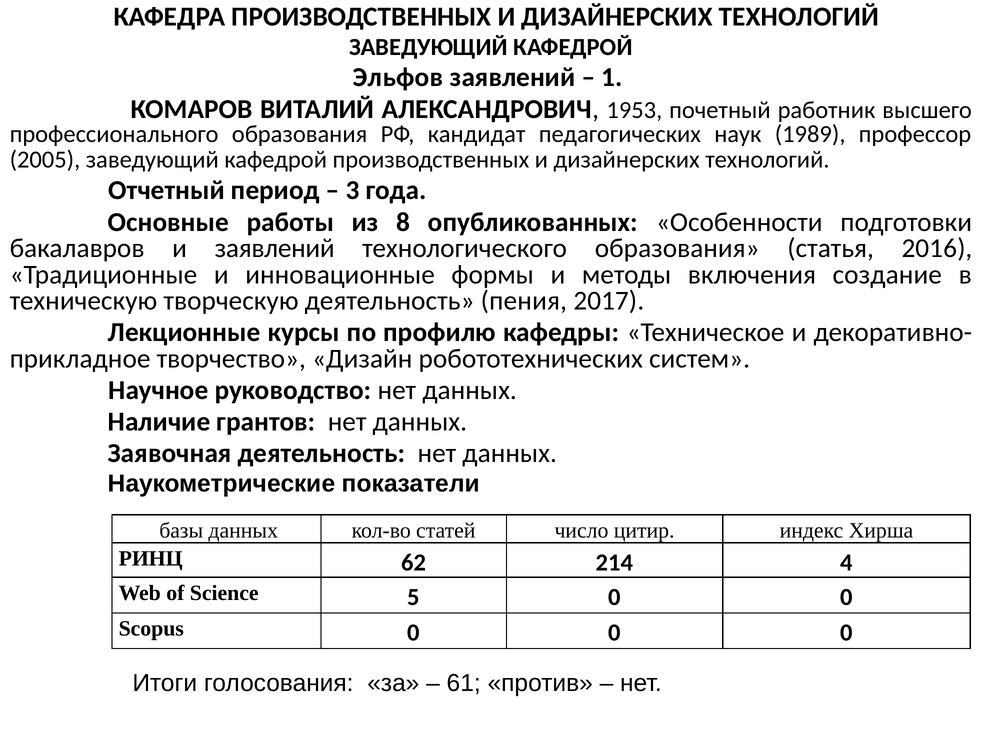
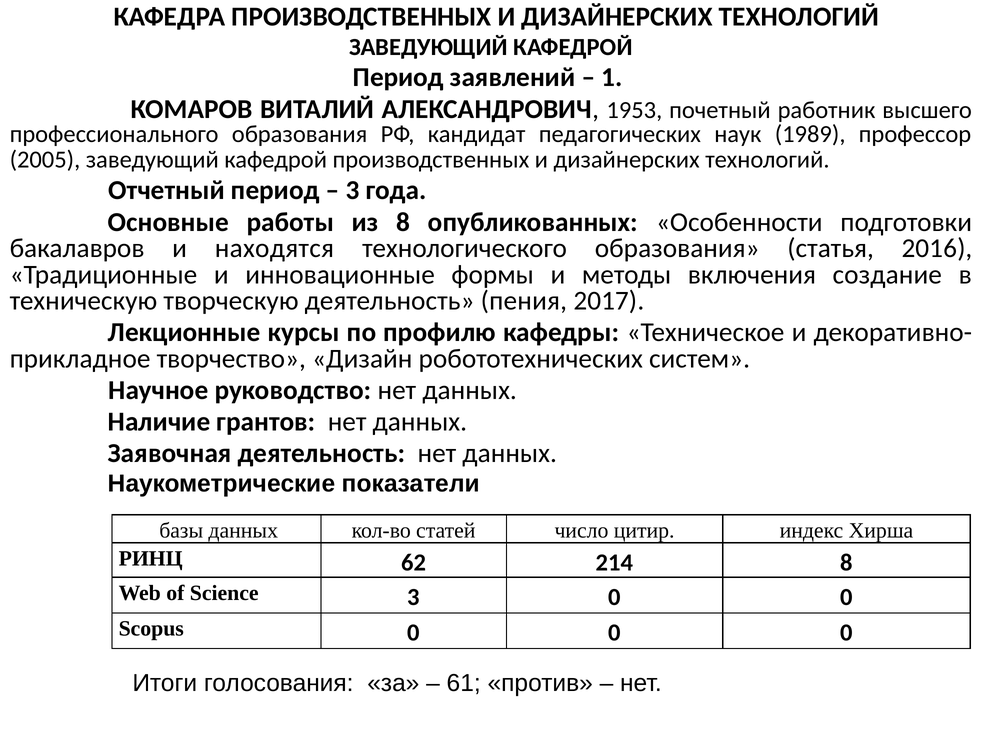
Эльфов: Эльфов -> Период (398, 77)
и заявлений: заявлений -> находятся (274, 248)
214 4: 4 -> 8 (847, 563)
Science 5: 5 -> 3 (414, 597)
